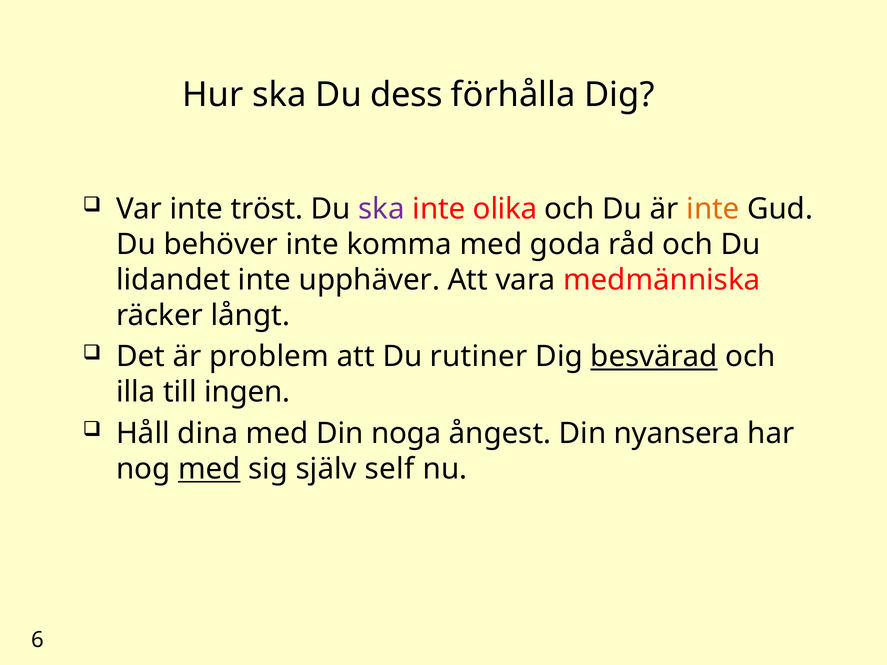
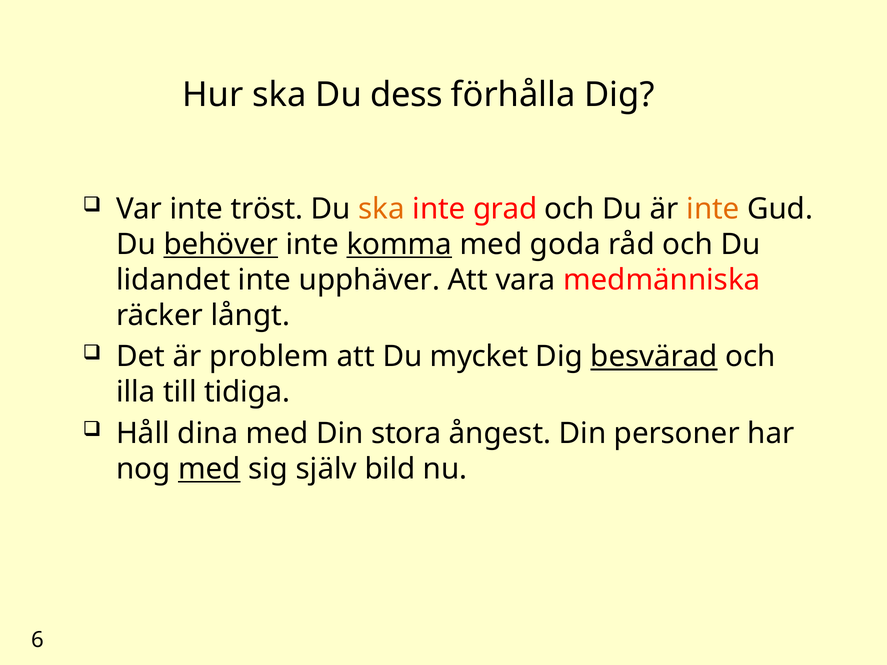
ska colour: purple -> orange (382, 209)
olika: olika -> grad (505, 209)
behöver underline: none -> present (221, 245)
komma underline: none -> present (399, 245)
rutiner: rutiner -> mycket (479, 357)
ingen: ingen -> tidiga (247, 392)
noga: noga -> stora (406, 434)
nyansera: nyansera -> personer (677, 434)
self: self -> bild (390, 469)
